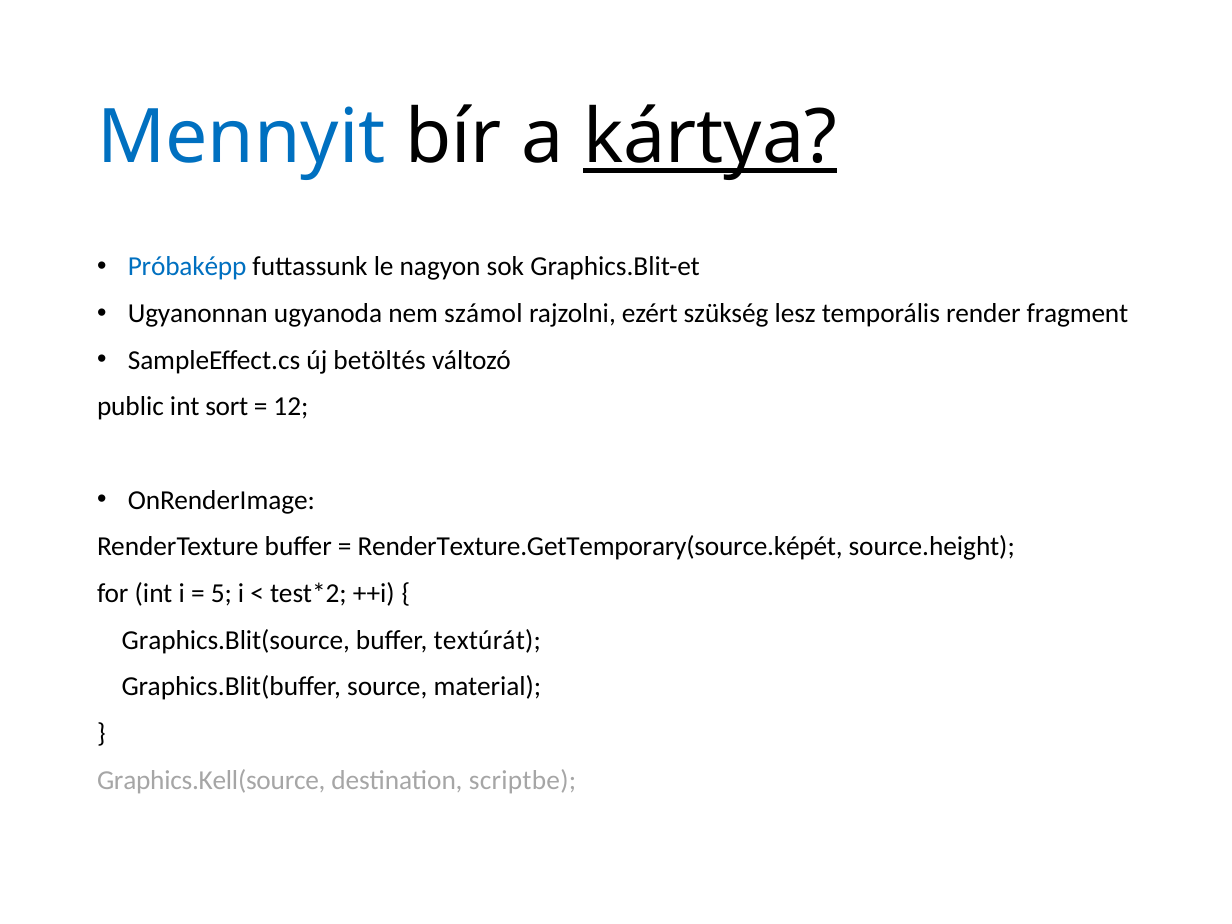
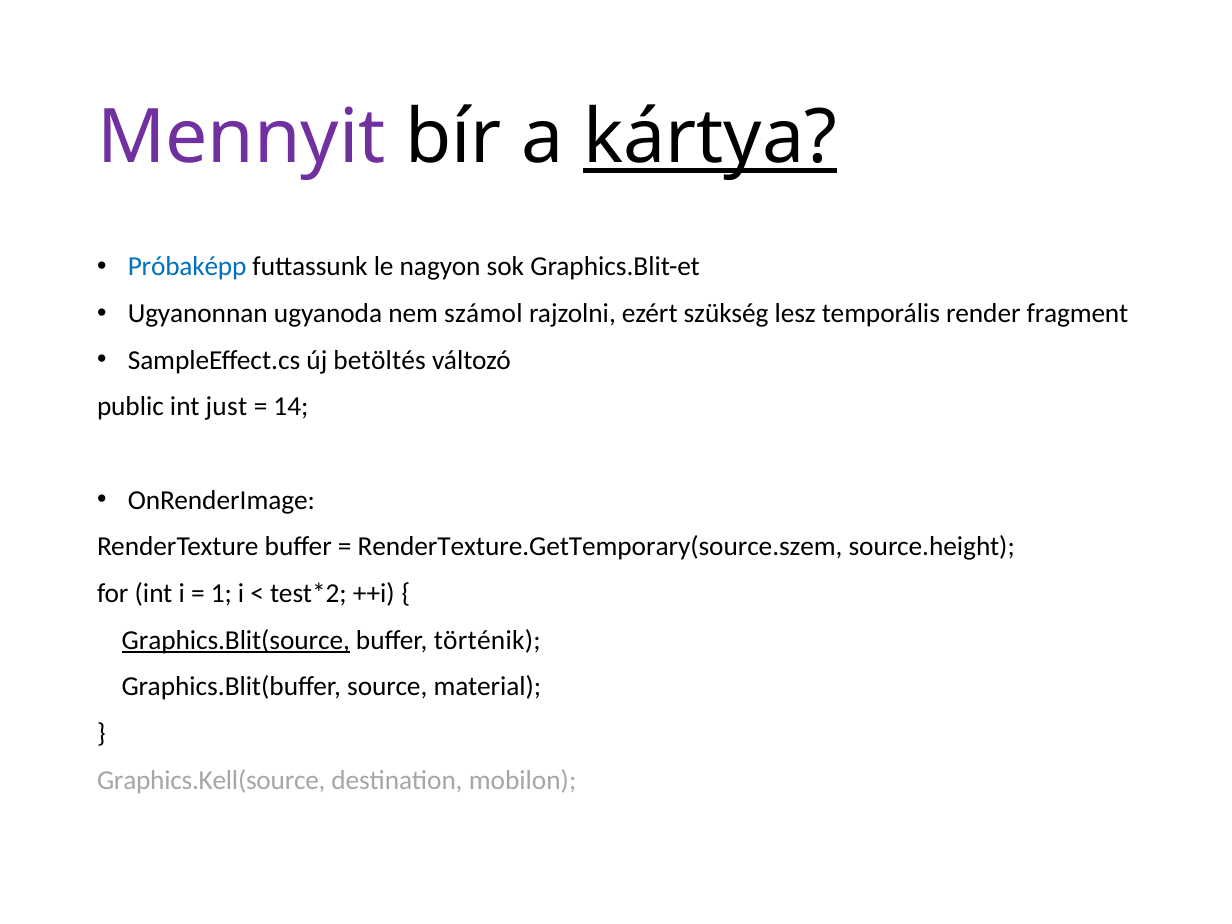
Mennyit colour: blue -> purple (241, 138)
sort: sort -> just (226, 407)
12: 12 -> 14 (291, 407)
RenderTexture.GetTemporary(source.képét: RenderTexture.GetTemporary(source.képét -> RenderTexture.GetTemporary(source.szem (600, 547)
5: 5 -> 1 (221, 593)
Graphics.Blit(source underline: none -> present (236, 640)
textúrát: textúrát -> történik (487, 640)
scriptbe: scriptbe -> mobilon (523, 780)
